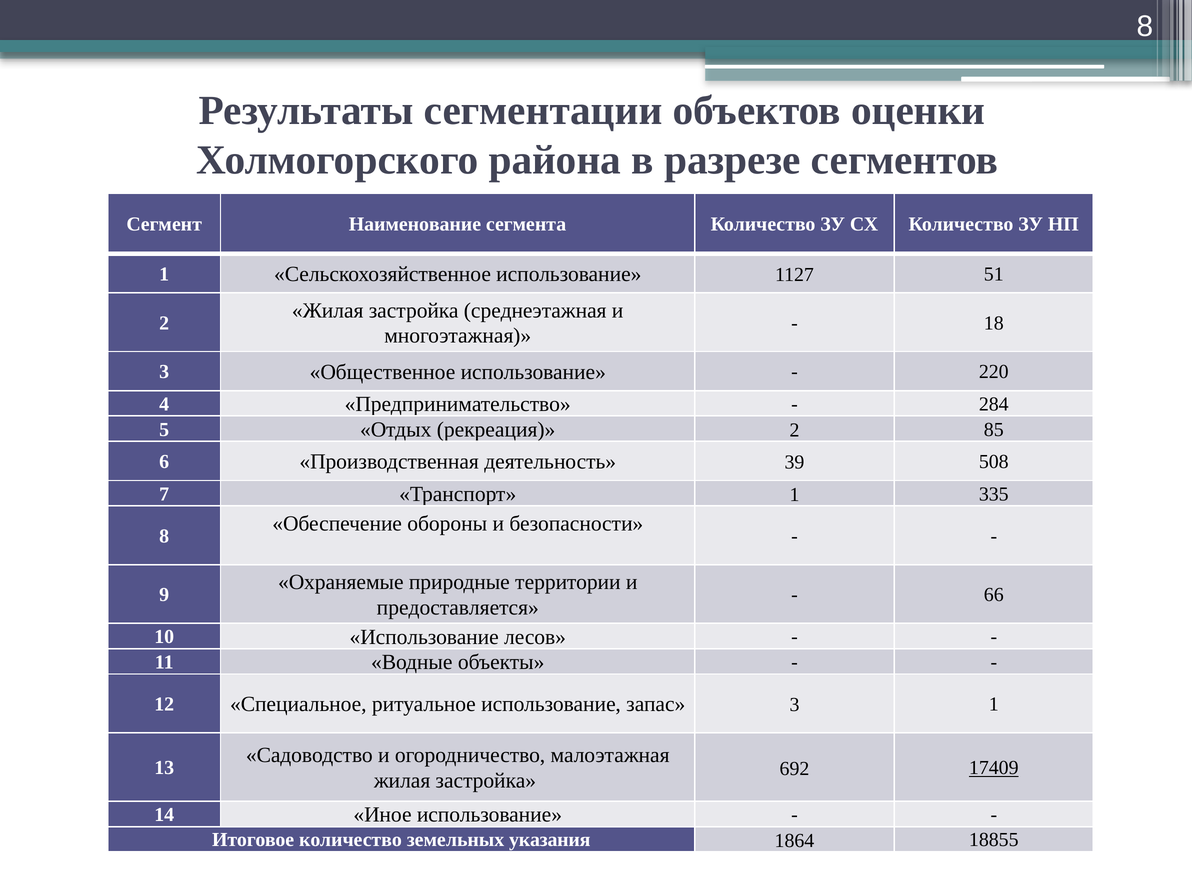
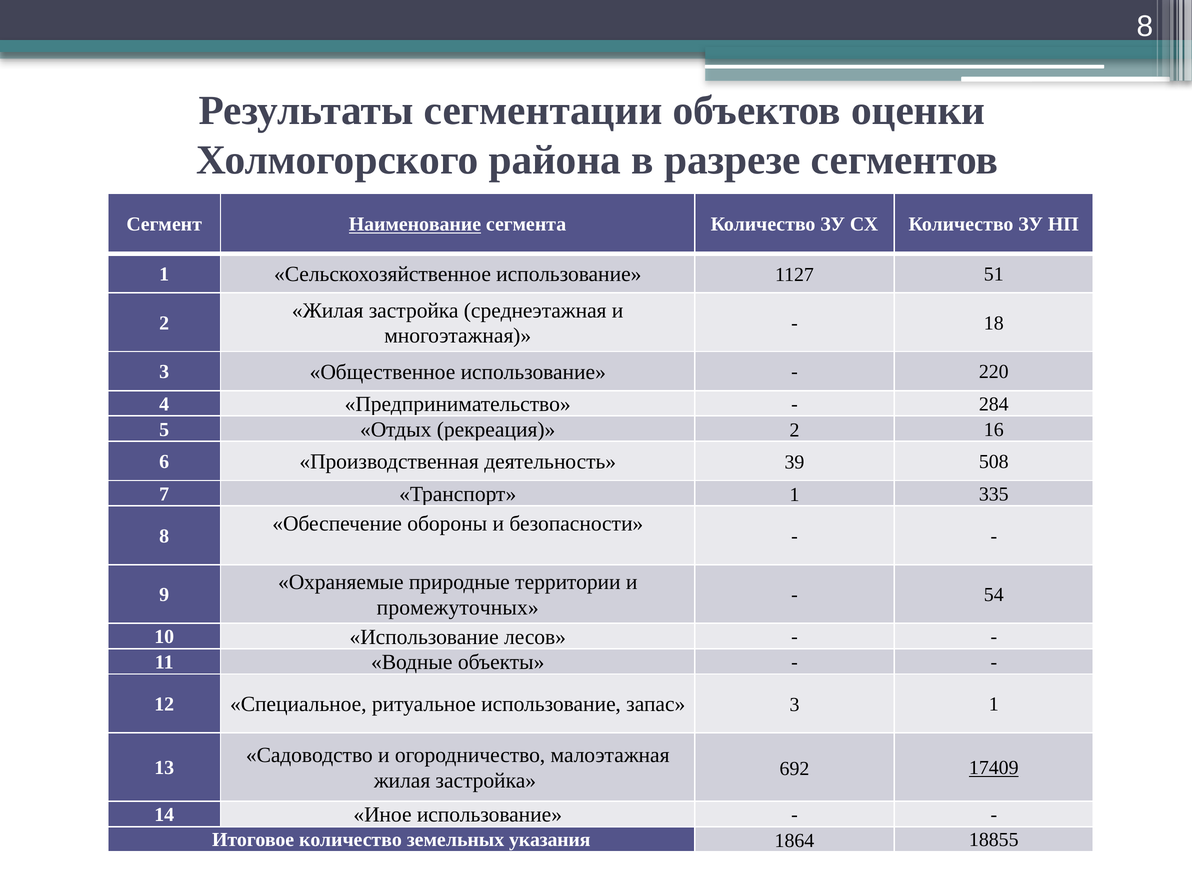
Наименование underline: none -> present (415, 224)
85: 85 -> 16 (994, 429)
66: 66 -> 54 (994, 595)
предоставляется: предоставляется -> промежуточных (458, 608)
